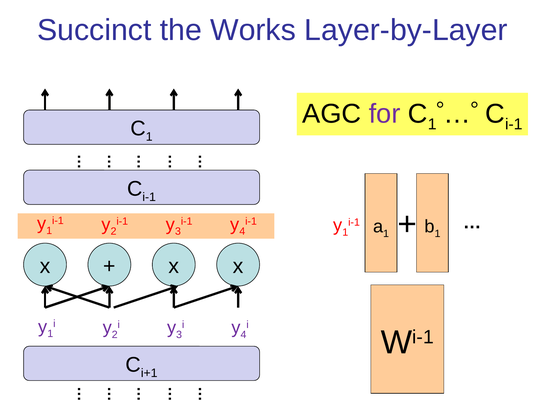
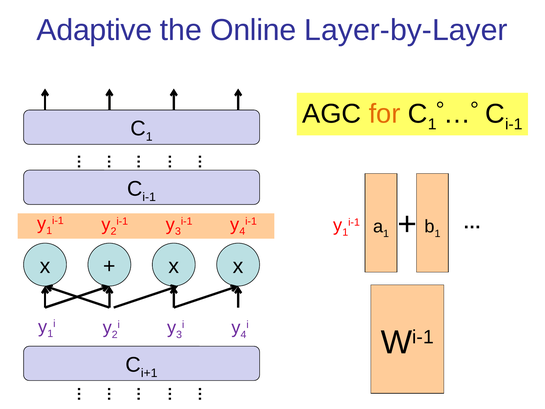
Succinct: Succinct -> Adaptive (94, 30)
Works: Works -> Online (253, 30)
for colour: purple -> orange (385, 114)
